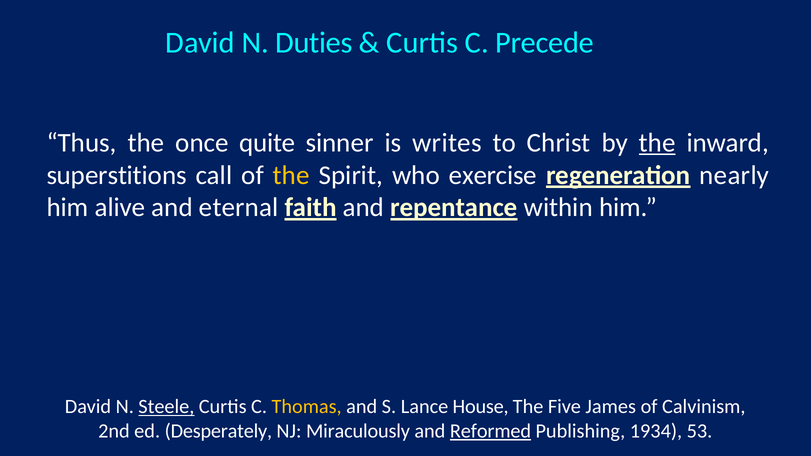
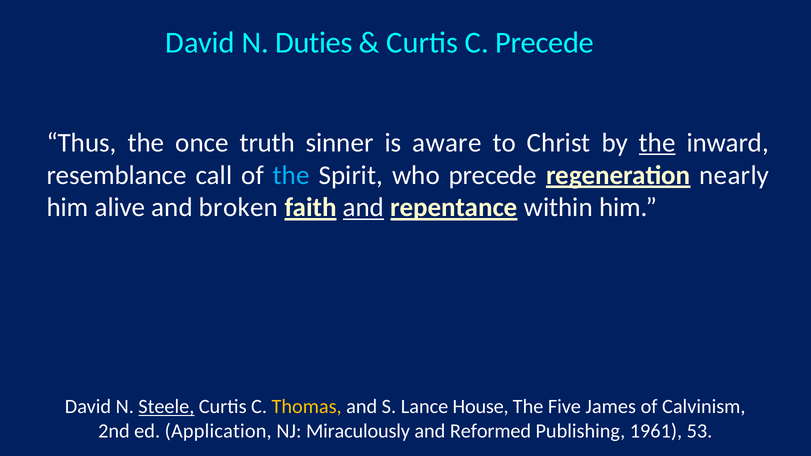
quite: quite -> truth (267, 143)
writes: writes -> aware (447, 143)
superstitions: superstitions -> resemblance (117, 175)
the colour: yellow -> light blue (291, 175)
who exercise: exercise -> precede (493, 175)
eternal: eternal -> broken (239, 208)
and underline: none -> present (363, 208)
Desperately: Desperately -> Application (218, 431)
Reformed underline: present -> none (491, 431)
1934: 1934 -> 1961 (656, 431)
